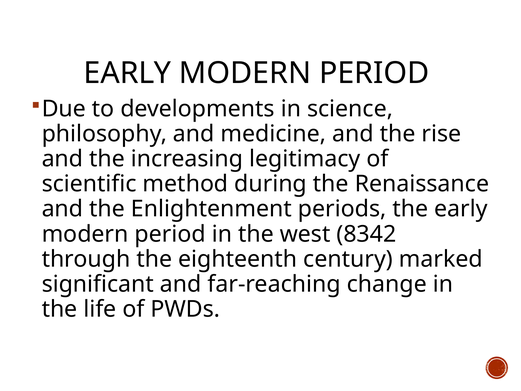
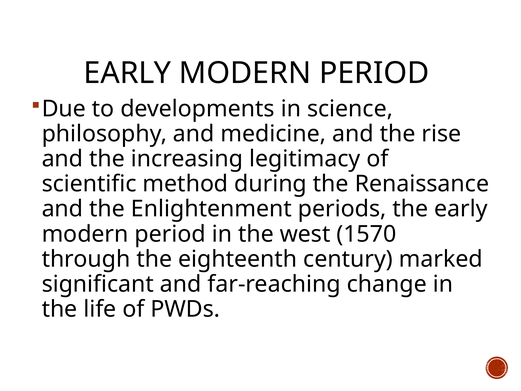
8342: 8342 -> 1570 (366, 234)
